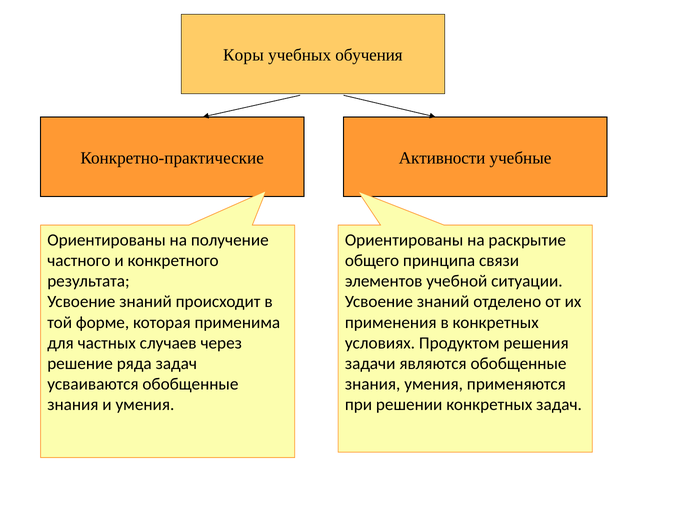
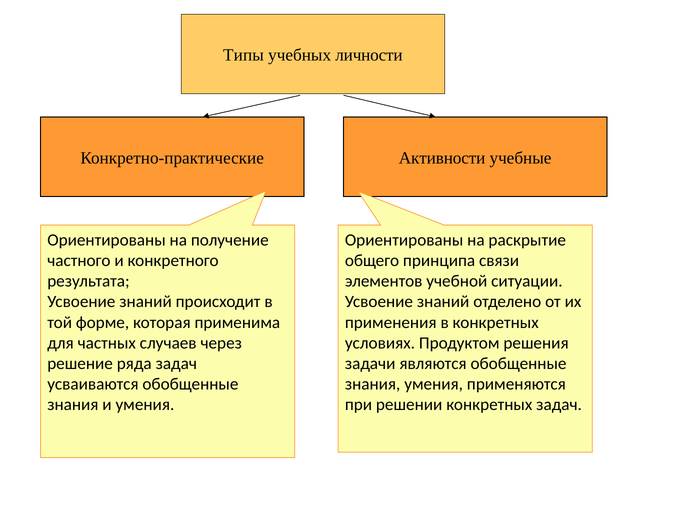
Коры: Коры -> Типы (243, 55)
обучения: обучения -> личности (369, 55)
